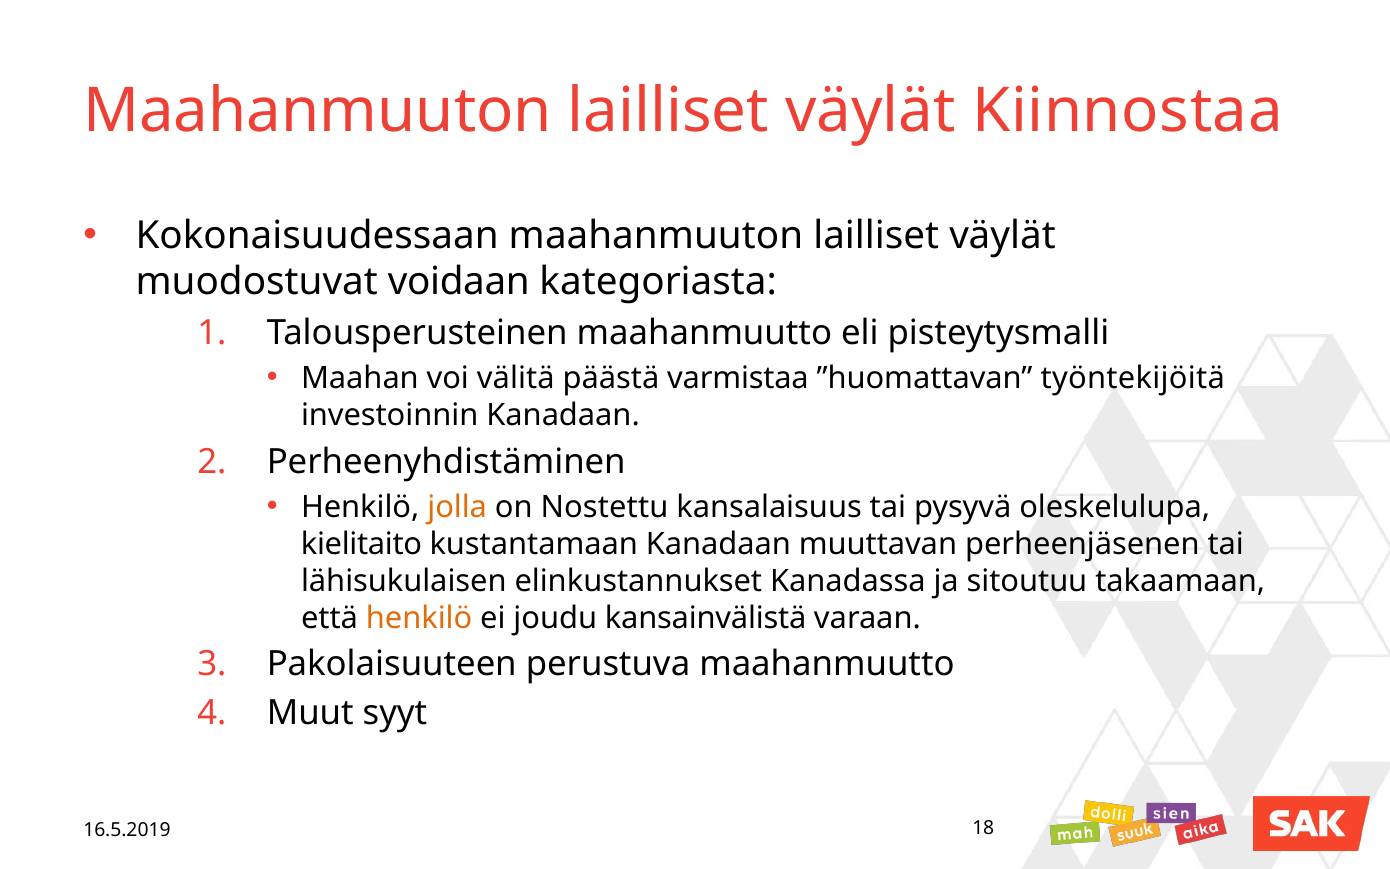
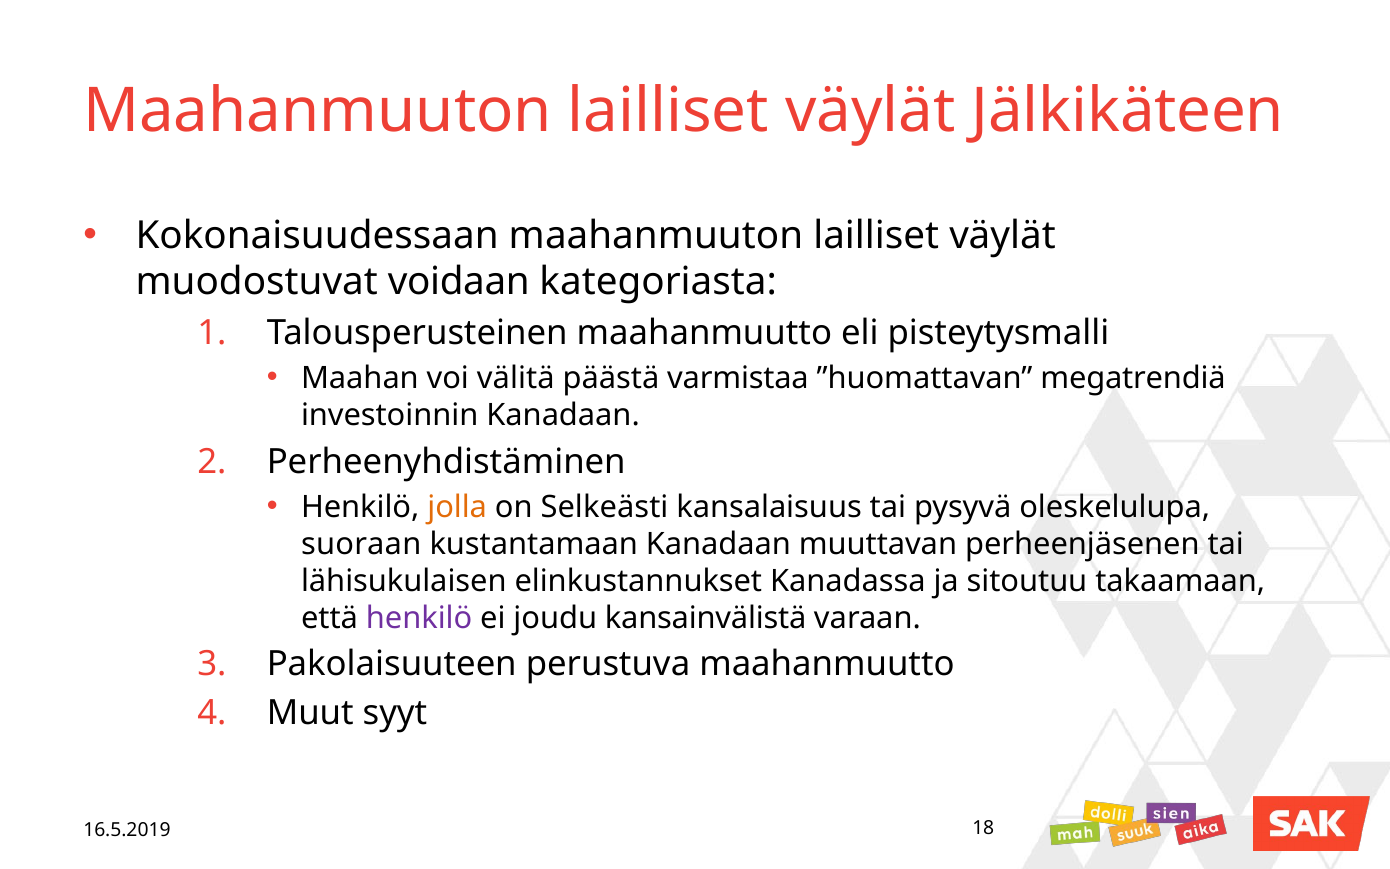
Kiinnostaa: Kiinnostaa -> Jälkikäteen (1128, 111)
työntekijöitä: työntekijöitä -> megatrendiä (1133, 378)
Nostettu: Nostettu -> Selkeästi (604, 507)
kielitaito: kielitaito -> suoraan (361, 544)
henkilö colour: orange -> purple (419, 618)
